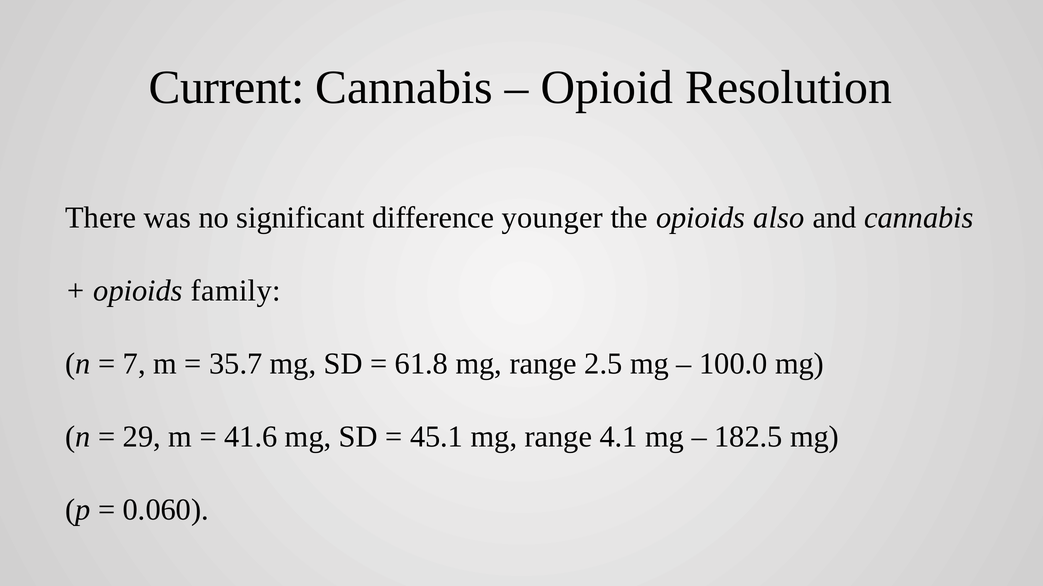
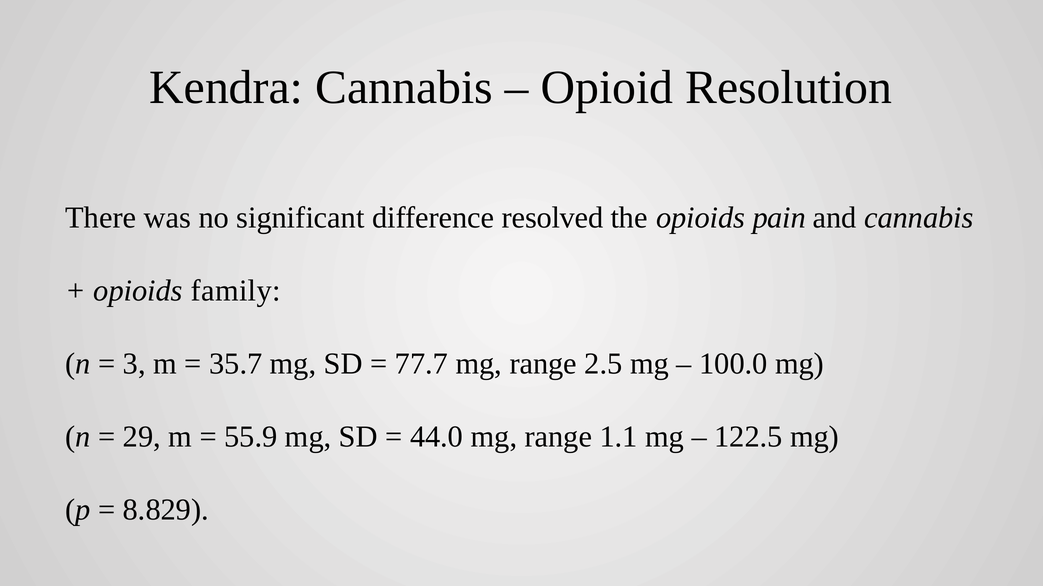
Current: Current -> Kendra (226, 88)
younger: younger -> resolved (553, 218)
also: also -> pain (779, 218)
7: 7 -> 3 (134, 364)
61.8: 61.8 -> 77.7 (422, 364)
41.6: 41.6 -> 55.9 (251, 437)
45.1: 45.1 -> 44.0 (437, 437)
4.1: 4.1 -> 1.1 (619, 437)
182.5: 182.5 -> 122.5 (748, 437)
0.060: 0.060 -> 8.829 (166, 510)
